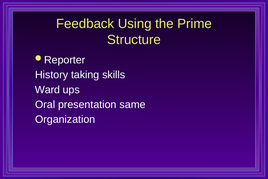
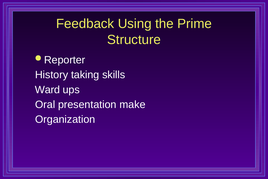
same: same -> make (133, 104)
